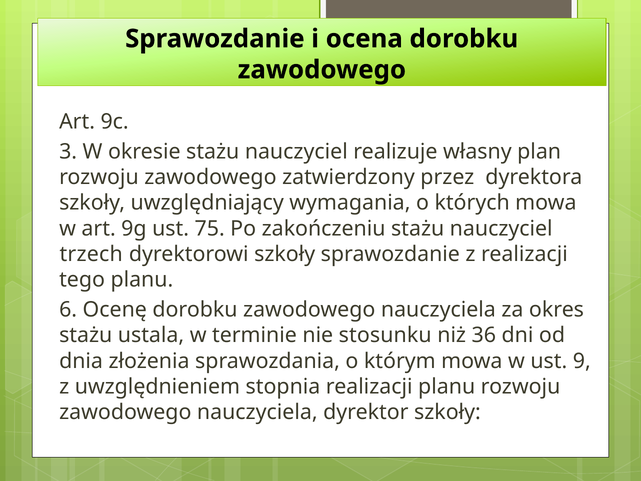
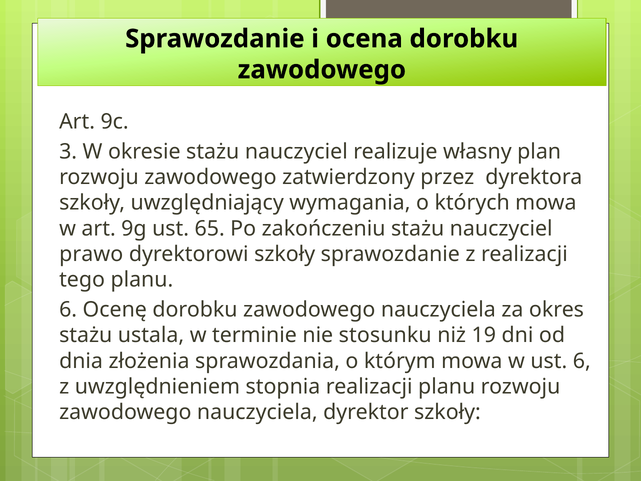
75: 75 -> 65 (210, 228)
trzech: trzech -> prawo (91, 254)
36: 36 -> 19 (484, 335)
ust 9: 9 -> 6 (582, 361)
